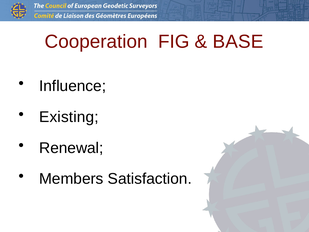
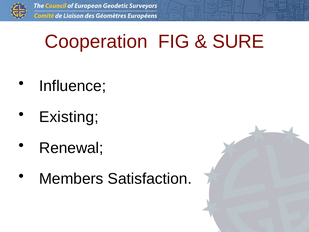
BASE: BASE -> SURE (238, 42)
